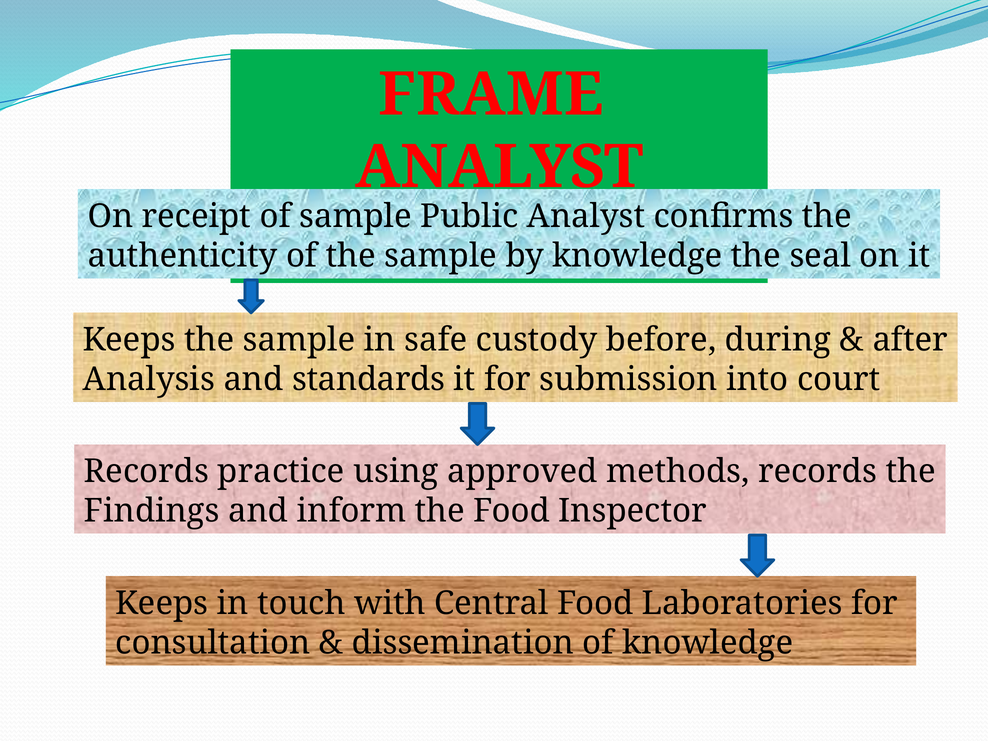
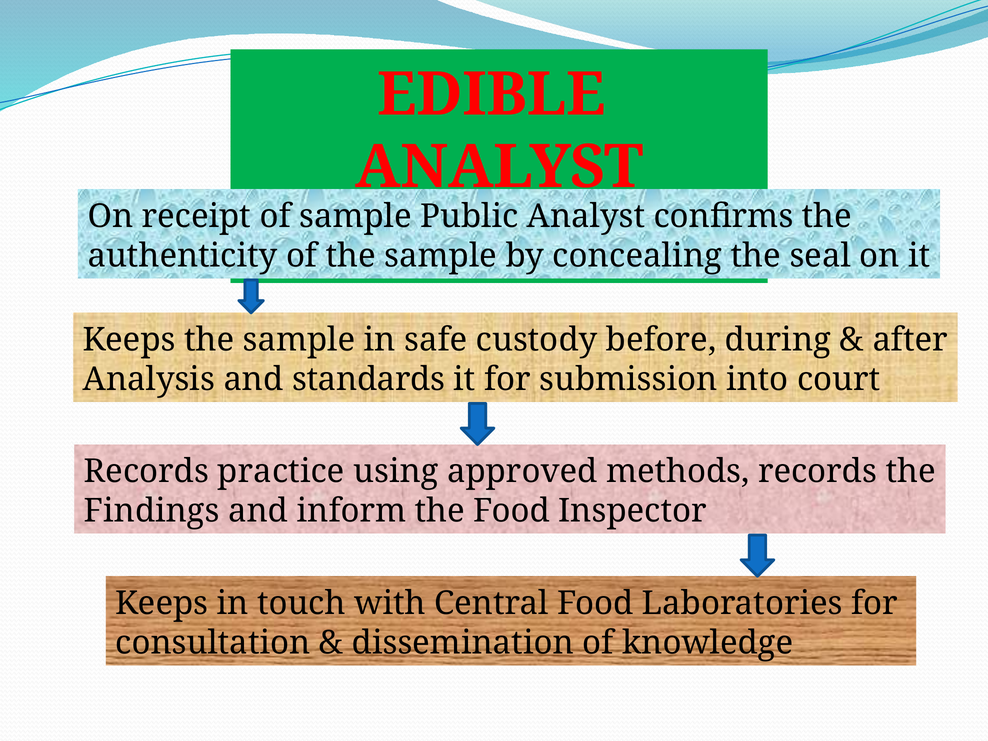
FRAME: FRAME -> EDIBLE (491, 95)
knowledge: knowledge -> concealing (637, 256)
